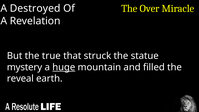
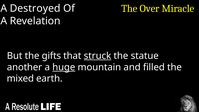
true: true -> gifts (51, 56)
struck underline: none -> present (98, 56)
mystery: mystery -> another (25, 67)
reveal: reveal -> mixed (20, 79)
